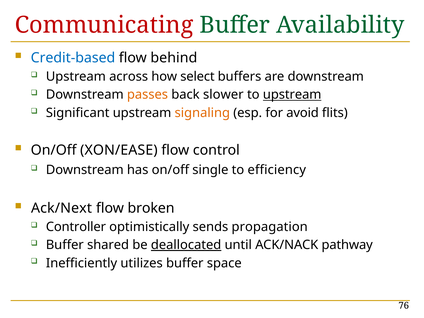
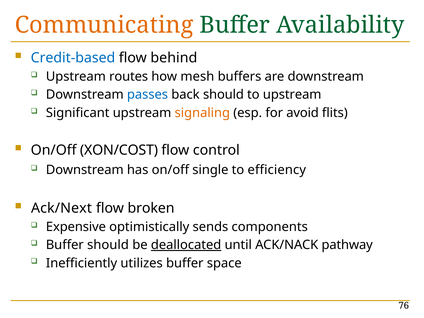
Communicating colour: red -> orange (104, 25)
across: across -> routes (129, 77)
select: select -> mesh (197, 77)
passes colour: orange -> blue (147, 95)
back slower: slower -> should (223, 95)
upstream underline: present -> none (292, 95)
XON/EASE: XON/EASE -> XON/COST (119, 150)
Controller: Controller -> Expensive (76, 227)
propagation: propagation -> components (270, 227)
Buffer shared: shared -> should (108, 245)
